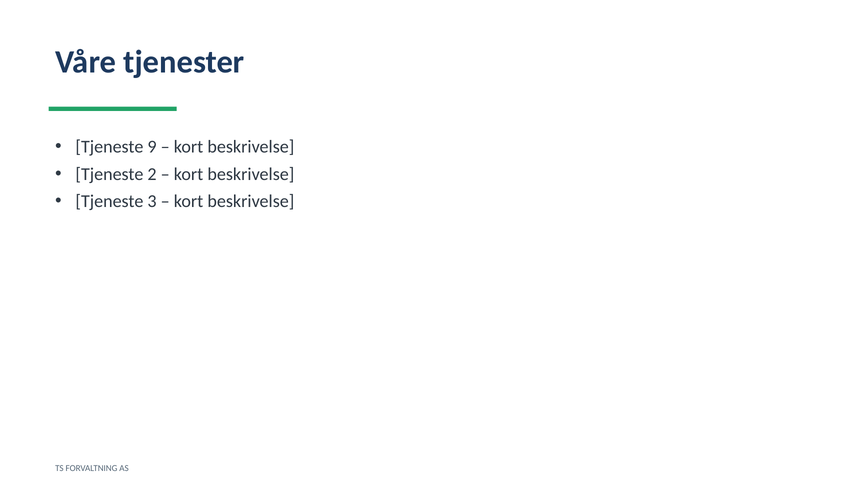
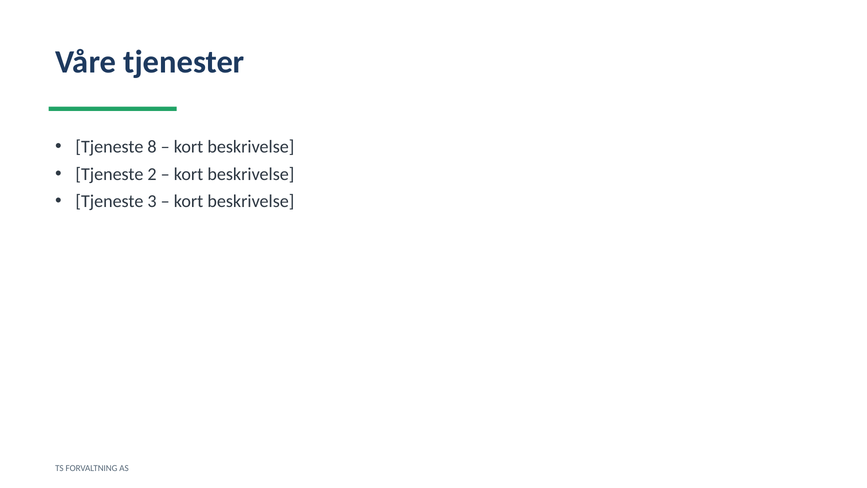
9: 9 -> 8 (152, 147)
